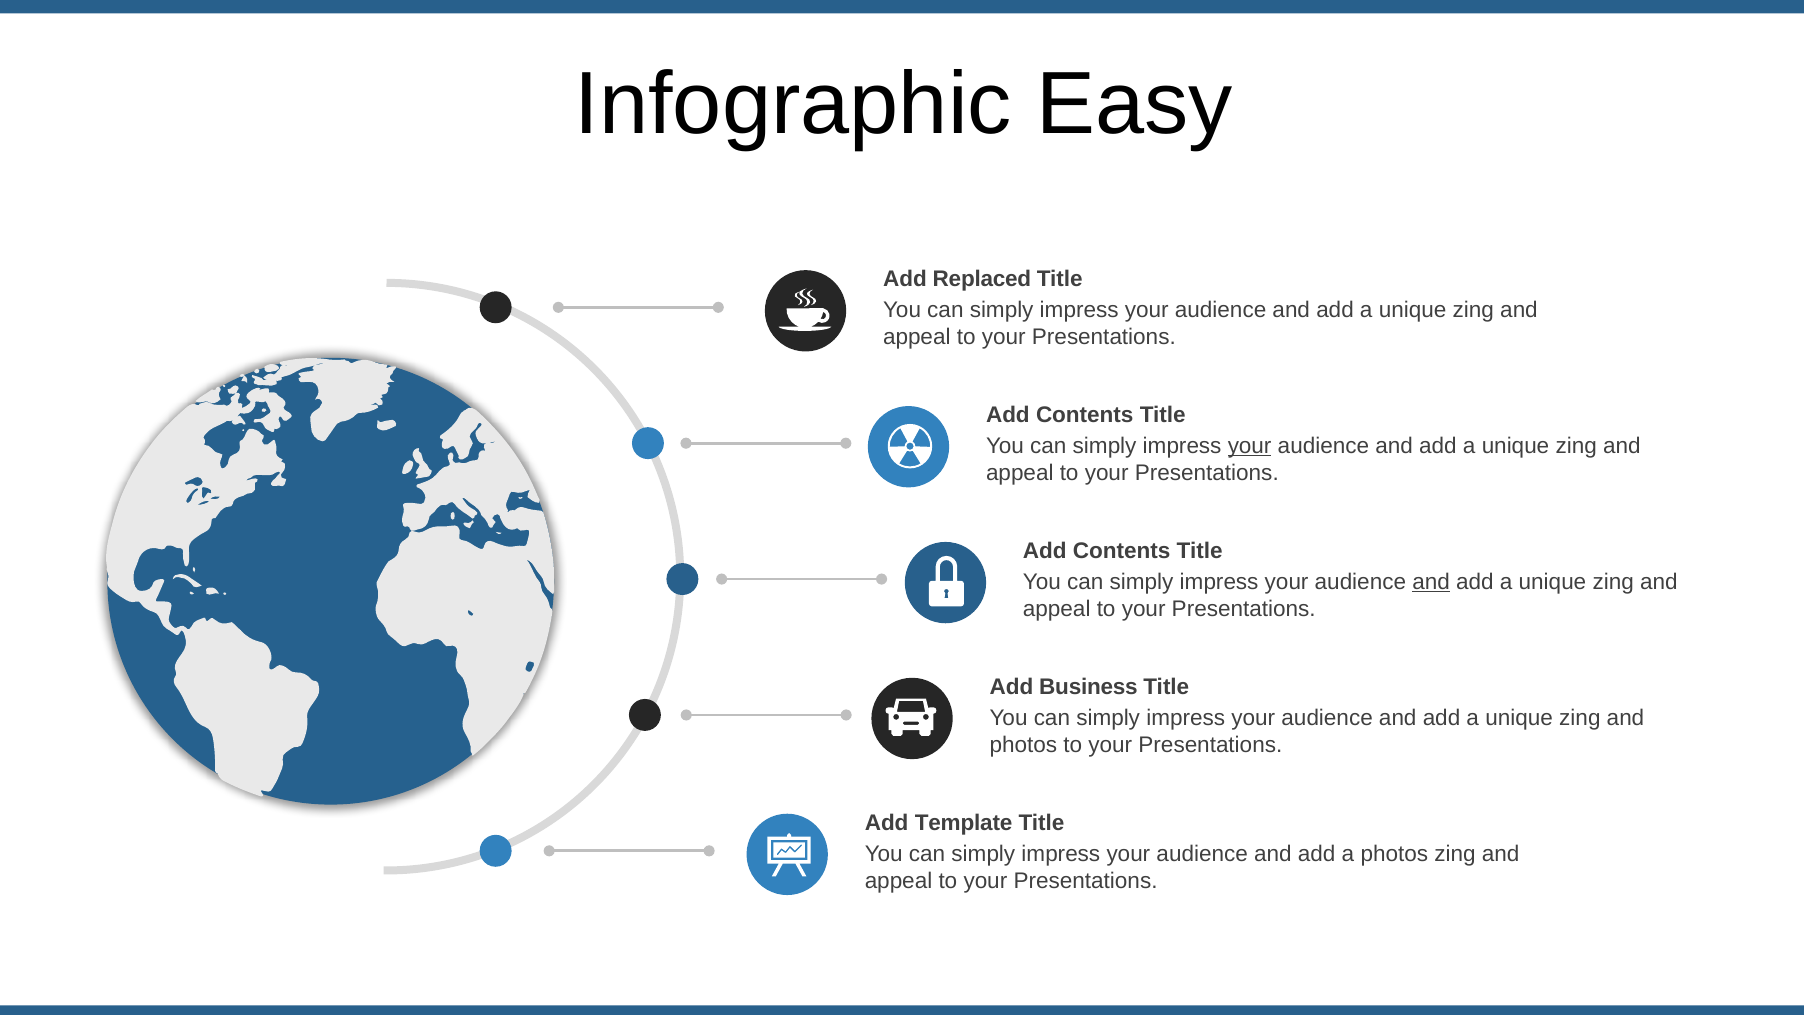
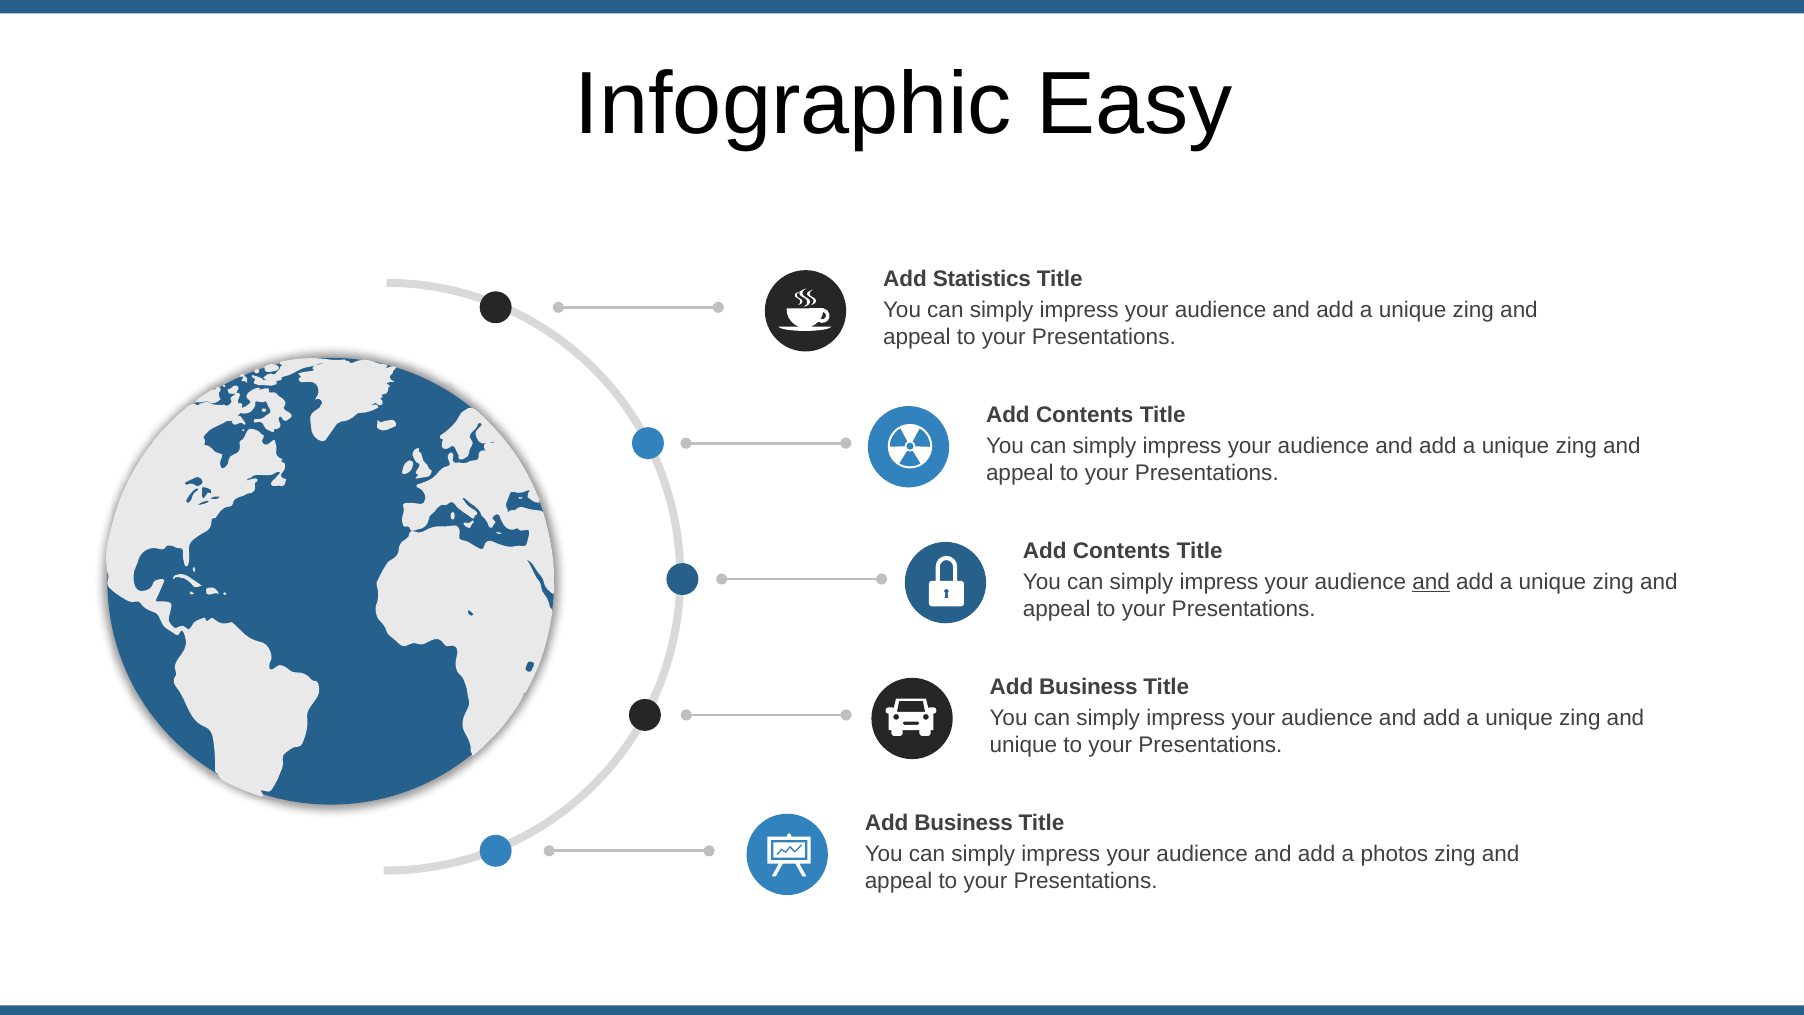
Replaced: Replaced -> Statistics (982, 279)
your underline: present -> none (1250, 446)
photos: photos -> unique (1023, 745)
Template: Template -> Business (964, 823)
